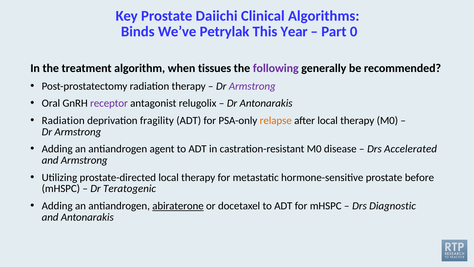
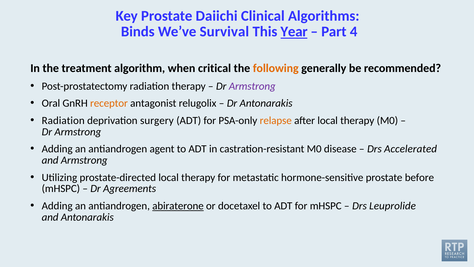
Petrylak: Petrylak -> Survival (224, 32)
Year underline: none -> present (294, 32)
0: 0 -> 4 (354, 32)
tissues: tissues -> critical (215, 68)
following colour: purple -> orange (276, 68)
receptor colour: purple -> orange (109, 103)
fragility: fragility -> surgery (157, 120)
Teratogenic: Teratogenic -> Agreements (130, 188)
Diagnostic: Diagnostic -> Leuprolide (393, 206)
